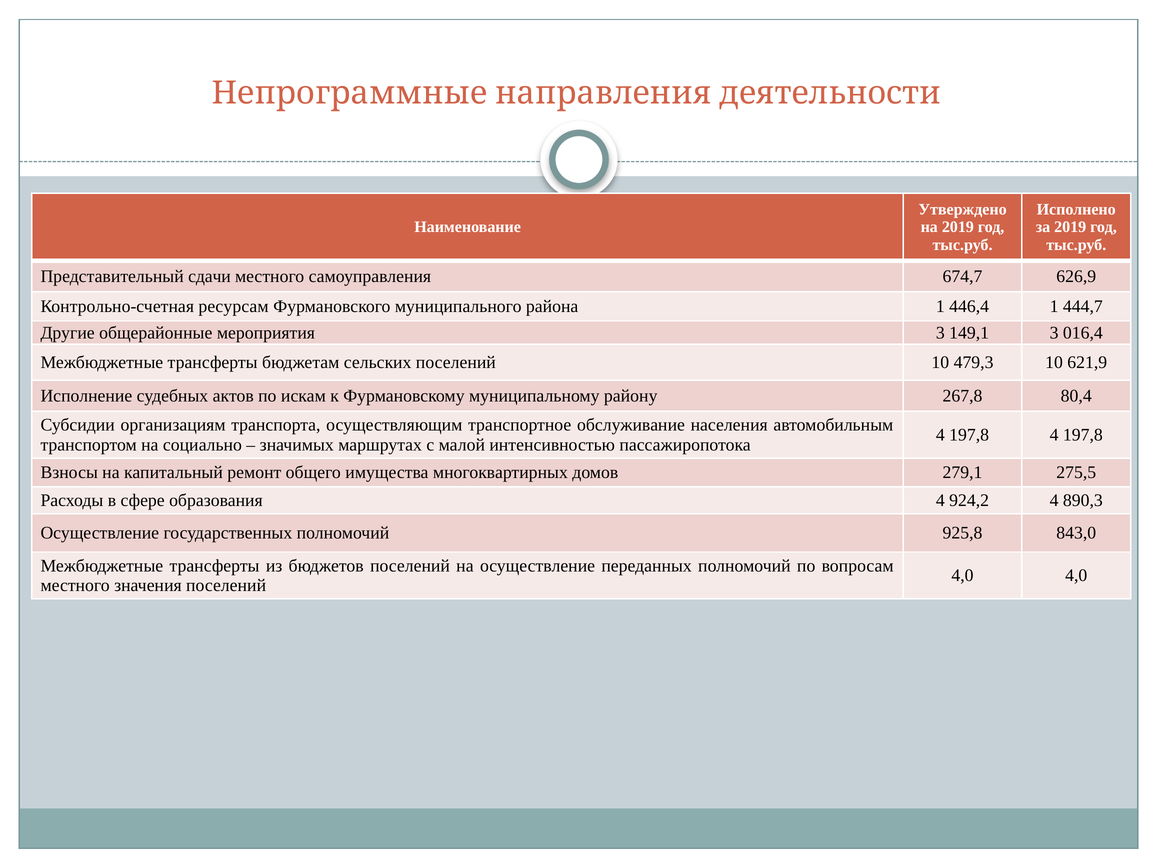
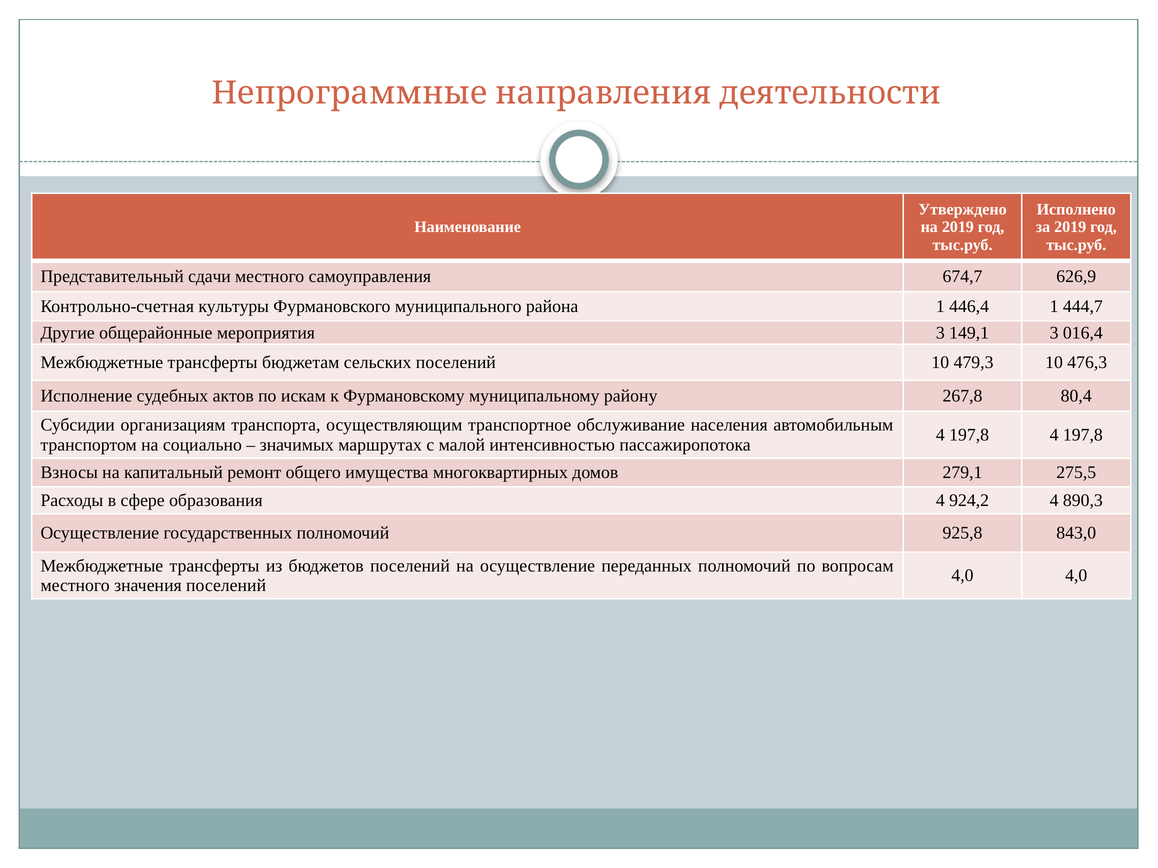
ресурсам: ресурсам -> культуры (234, 307)
621,9: 621,9 -> 476,3 (1087, 362)
